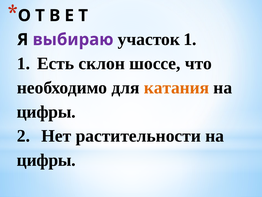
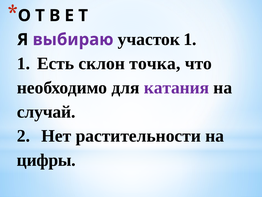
шоссе: шоссе -> точка (155, 63)
катания colour: orange -> purple (176, 87)
цифры: цифры -> случай (46, 112)
